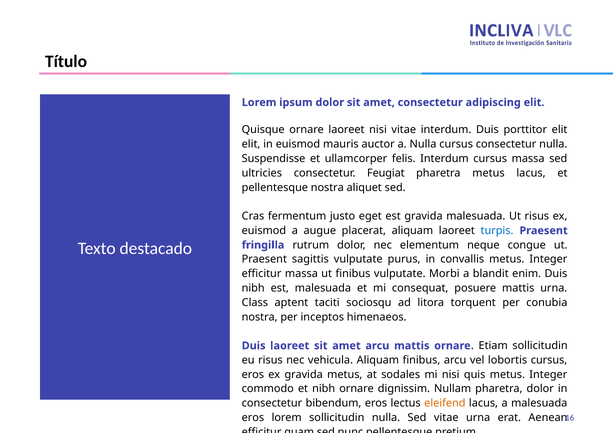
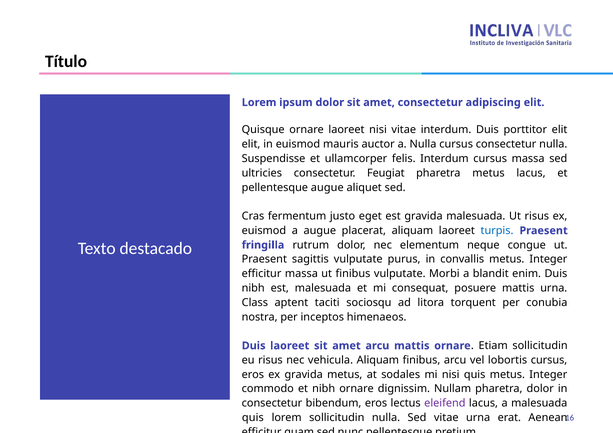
pellentesque nostra: nostra -> augue (327, 188)
eleifend colour: orange -> purple (445, 404)
eros: eros -> quis (253, 418)
